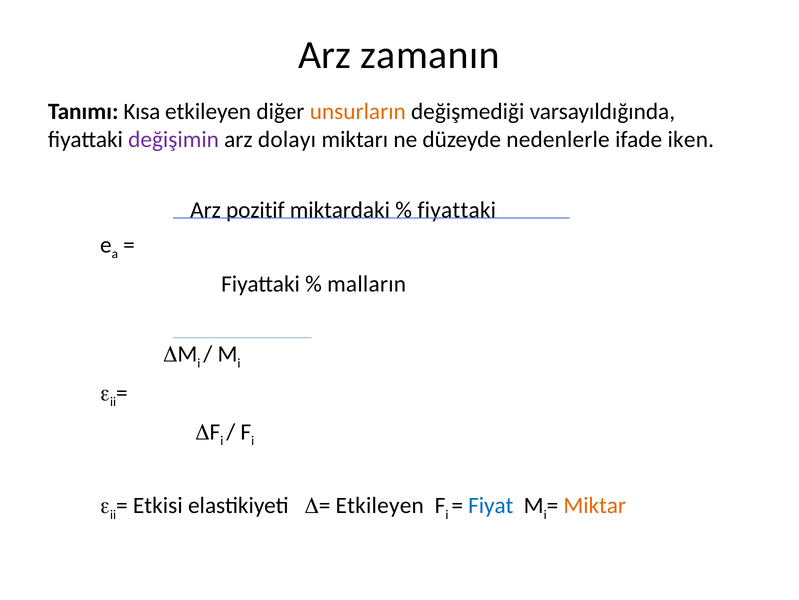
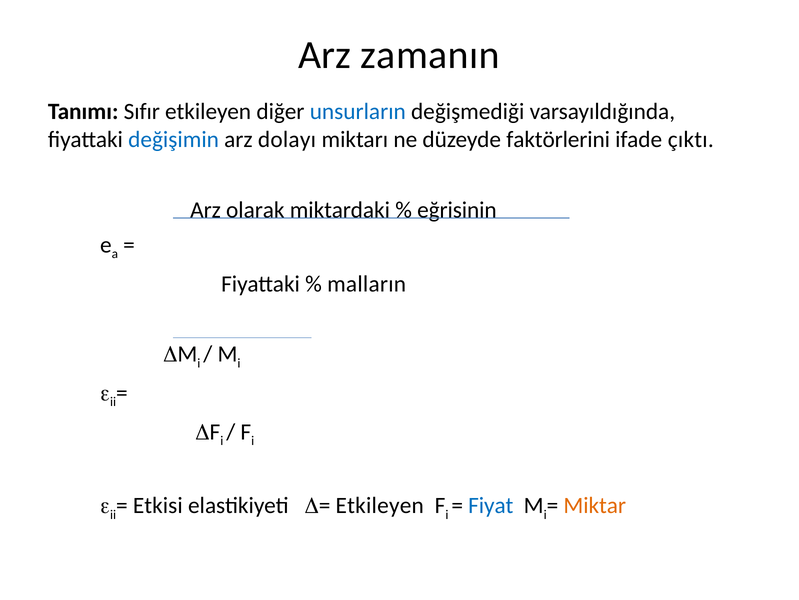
Kısa: Kısa -> Sıfır (142, 112)
unsurların colour: orange -> blue (358, 112)
değişimin colour: purple -> blue (174, 140)
nedenlerle: nedenlerle -> faktörlerini (558, 140)
iken: iken -> çıktı (691, 140)
pozitif: pozitif -> olarak (255, 210)
fiyattaki: fiyattaki -> eğrisinin (457, 210)
